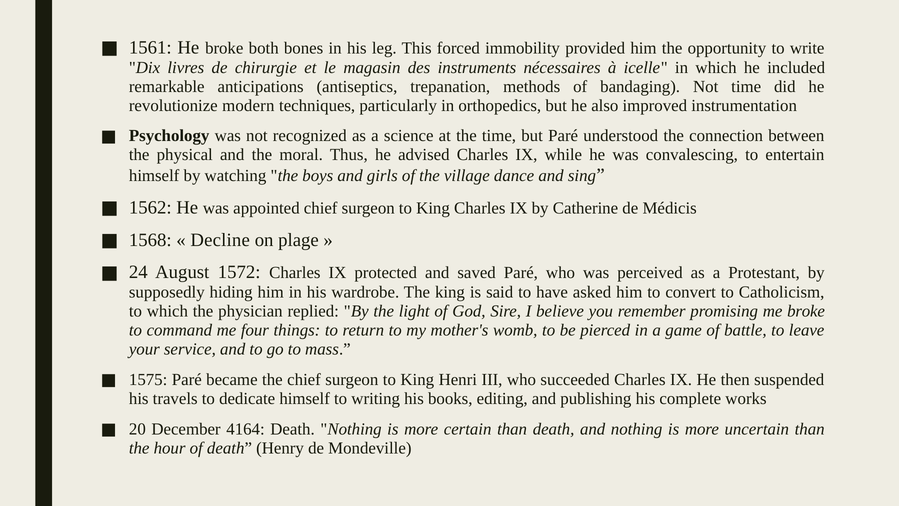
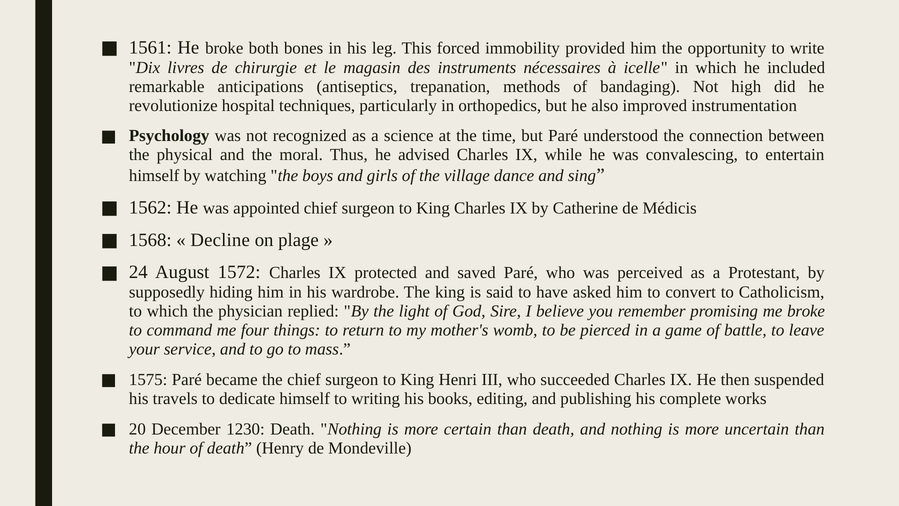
Not time: time -> high (746, 86)
modern: modern -> hospital (248, 105)
4164: 4164 -> 1230 (246, 429)
